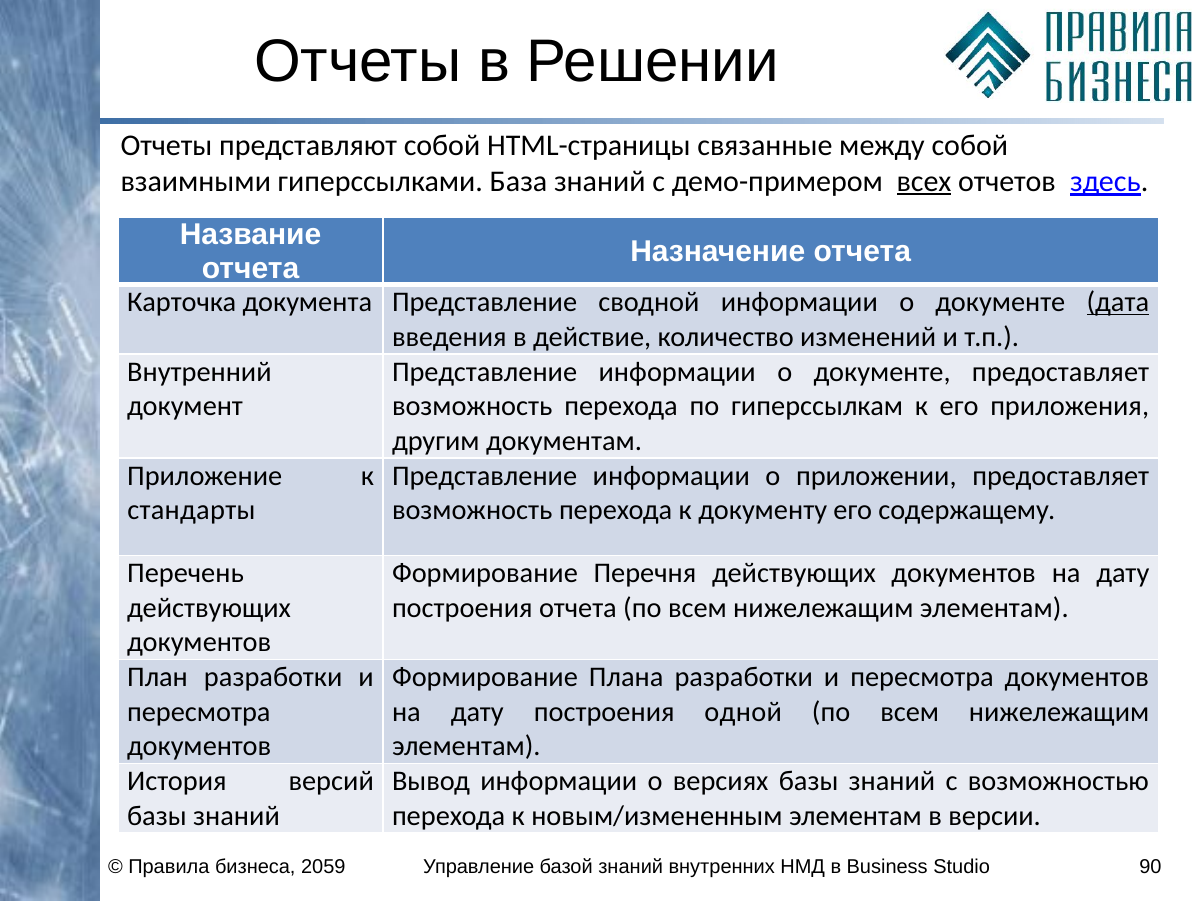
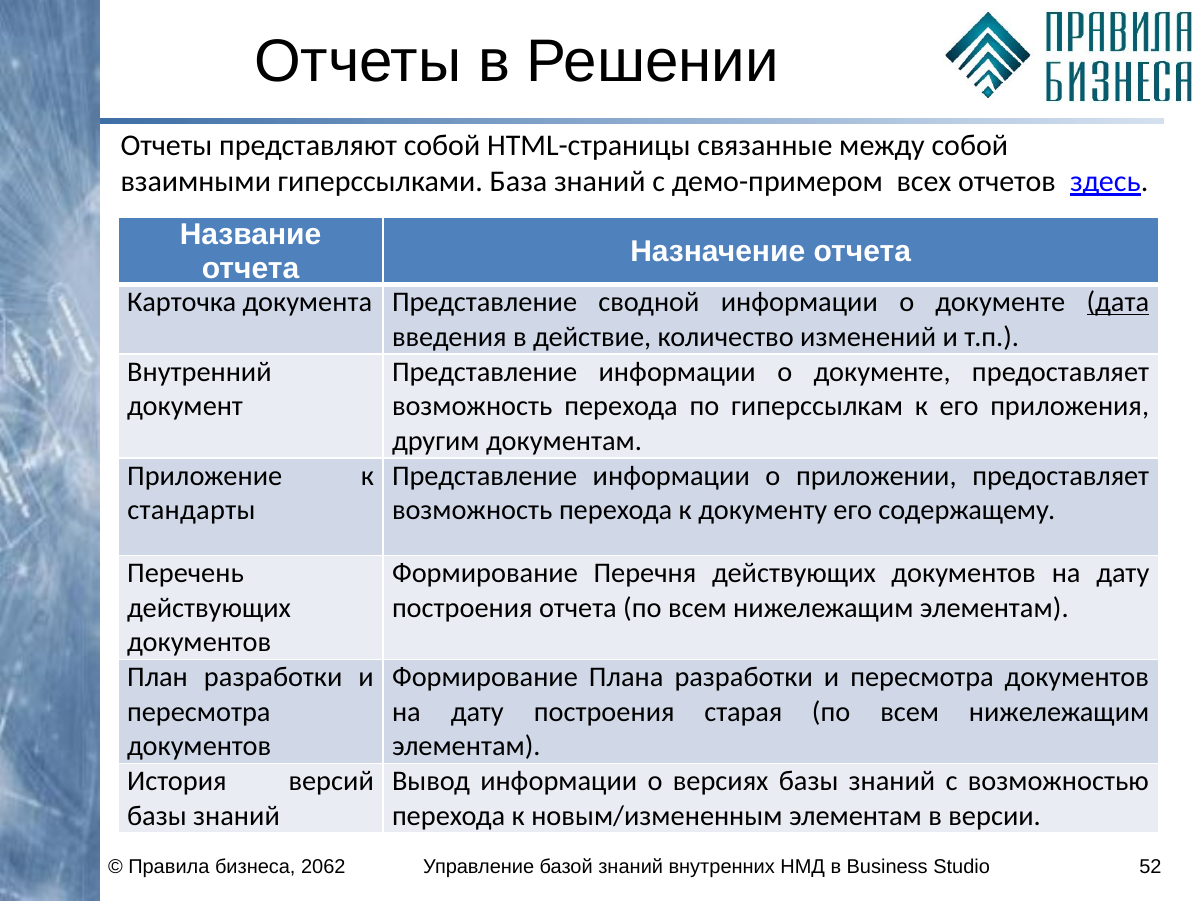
всех underline: present -> none (924, 181)
одной: одной -> старая (743, 712)
2059: 2059 -> 2062 (323, 866)
90: 90 -> 52 (1150, 866)
